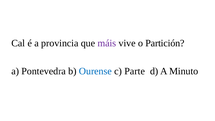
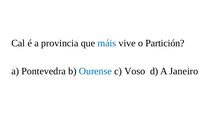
máis colour: purple -> blue (107, 43)
Parte: Parte -> Voso (135, 71)
Minuto: Minuto -> Janeiro (184, 71)
